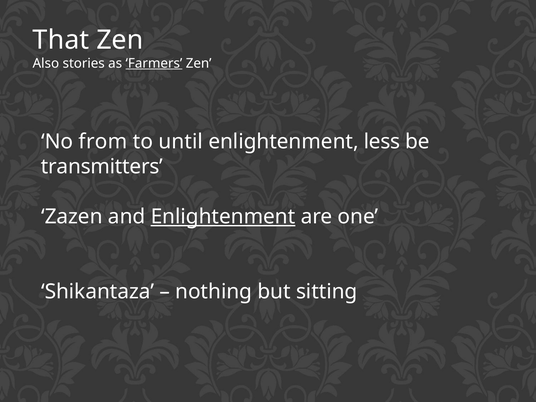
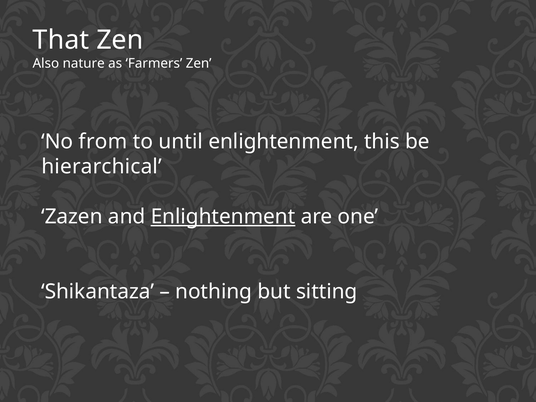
stories: stories -> nature (84, 63)
Farmers underline: present -> none (154, 63)
less: less -> this (382, 142)
transmitters: transmitters -> hierarchical (102, 167)
